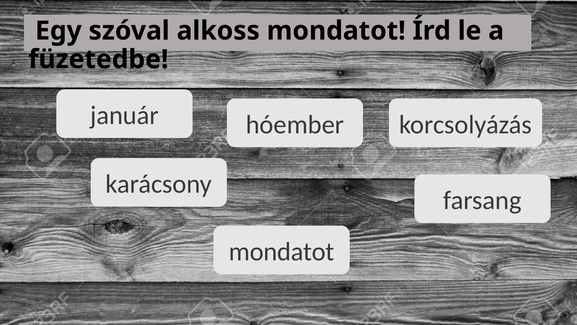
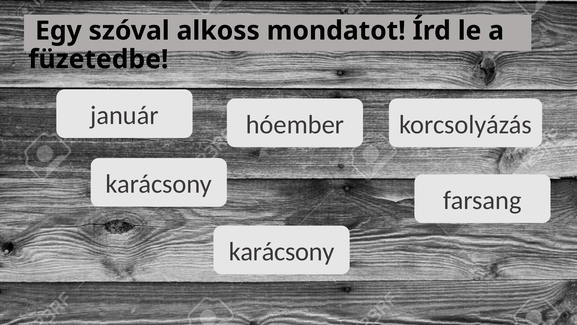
mondatot: mondatot -> karácsony (282, 251)
